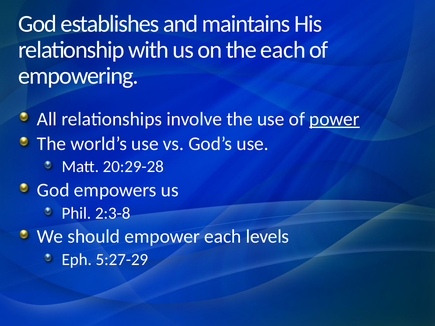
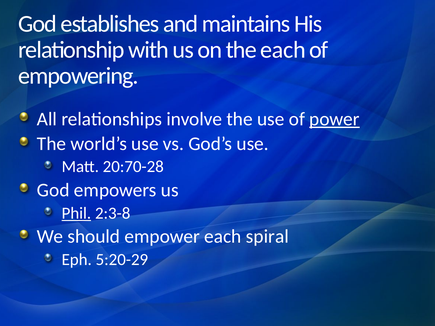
20:29-28: 20:29-28 -> 20:70-28 (133, 167)
Phil underline: none -> present (76, 213)
levels: levels -> spiral (267, 237)
5:27-29: 5:27-29 -> 5:20-29 (122, 260)
